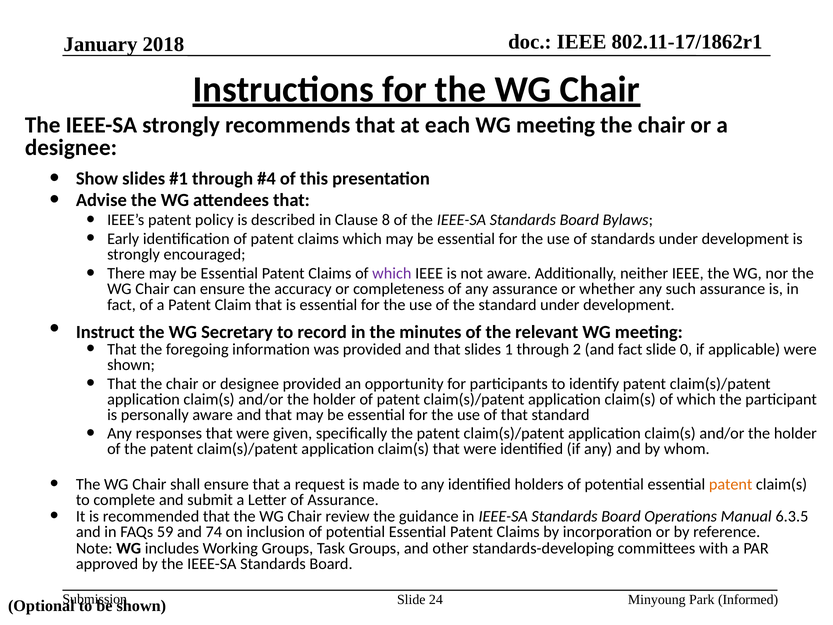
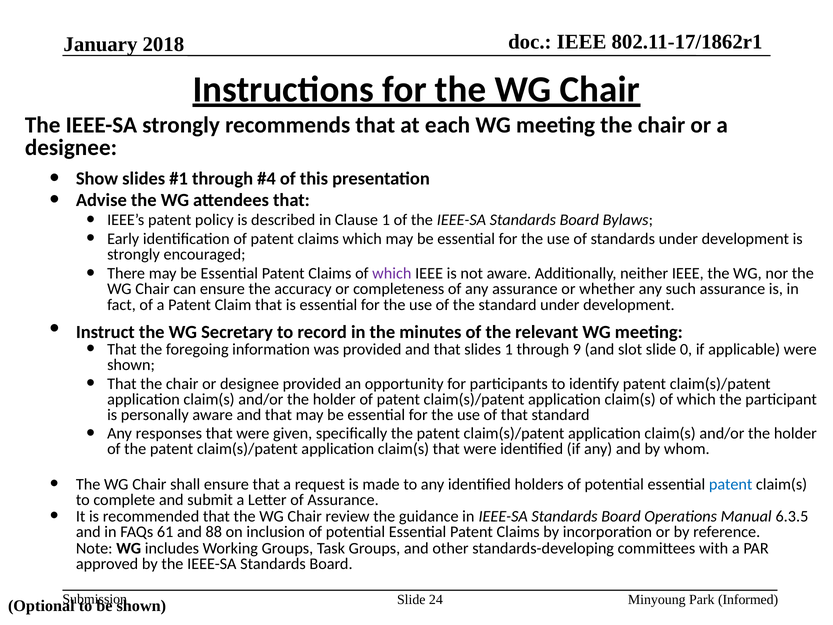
Clause 8: 8 -> 1 (386, 220)
2: 2 -> 9 (577, 349)
and fact: fact -> slot (630, 349)
patent colour: orange -> blue (731, 484)
59: 59 -> 61 (165, 532)
74: 74 -> 88 (214, 532)
